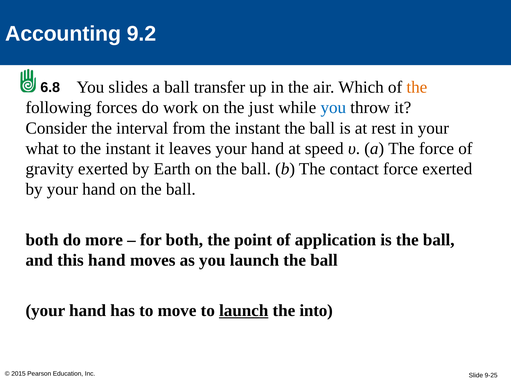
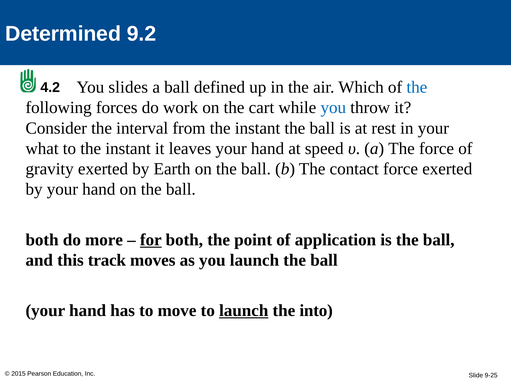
Accounting: Accounting -> Determined (63, 34)
transfer: transfer -> defined (220, 87)
the colour: orange -> blue (417, 87)
6.8: 6.8 -> 4.2 (50, 88)
just: just -> cart (261, 108)
for underline: none -> present (151, 240)
this hand: hand -> track (107, 260)
